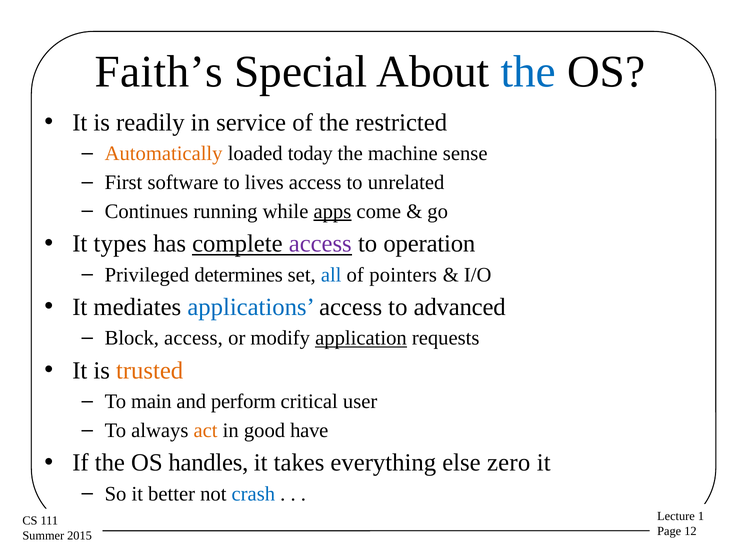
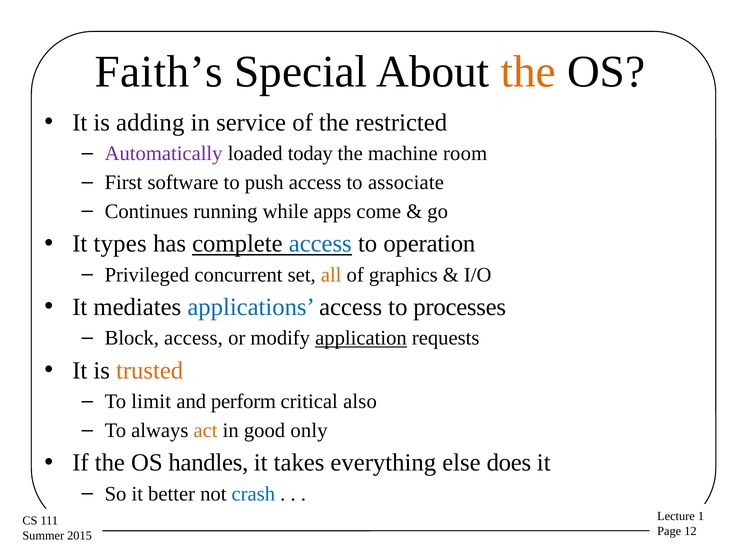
the colour: blue -> orange (528, 72)
readily: readily -> adding (150, 123)
Automatically colour: orange -> purple (164, 154)
sense: sense -> room (465, 154)
lives: lives -> push (264, 182)
unrelated: unrelated -> associate (406, 182)
apps underline: present -> none (332, 211)
access colour: purple -> blue (320, 244)
determines: determines -> concurrent (239, 275)
all colour: blue -> orange (331, 275)
pointers: pointers -> graphics (403, 275)
advanced: advanced -> processes (460, 307)
main: main -> limit (151, 401)
user: user -> also (360, 401)
have: have -> only (309, 430)
zero: zero -> does (509, 463)
